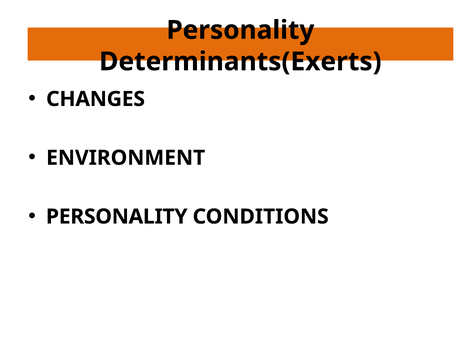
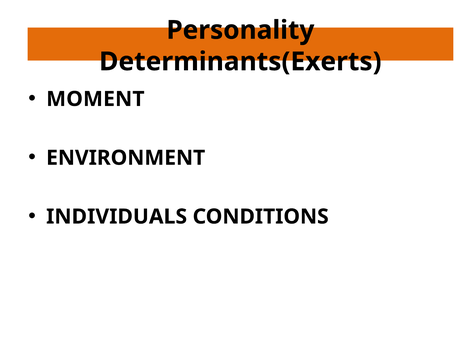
CHANGES: CHANGES -> MOMENT (95, 99)
PERSONALITY: PERSONALITY -> INDIVIDUALS (117, 217)
